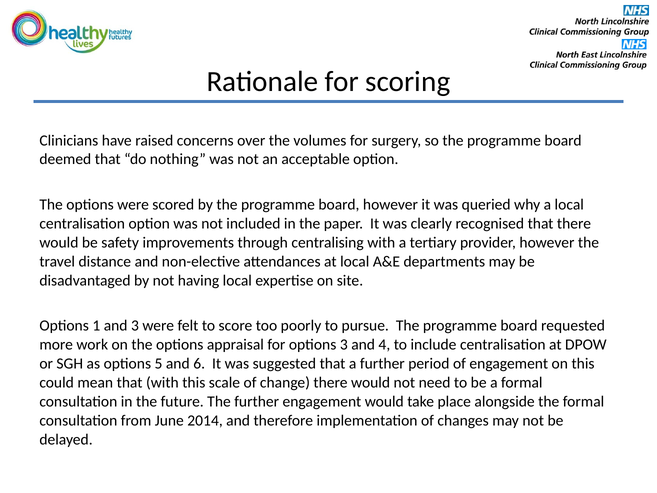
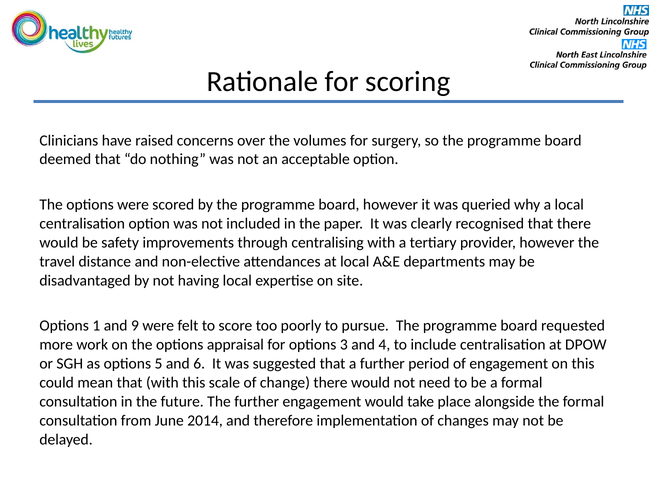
and 3: 3 -> 9 (135, 326)
